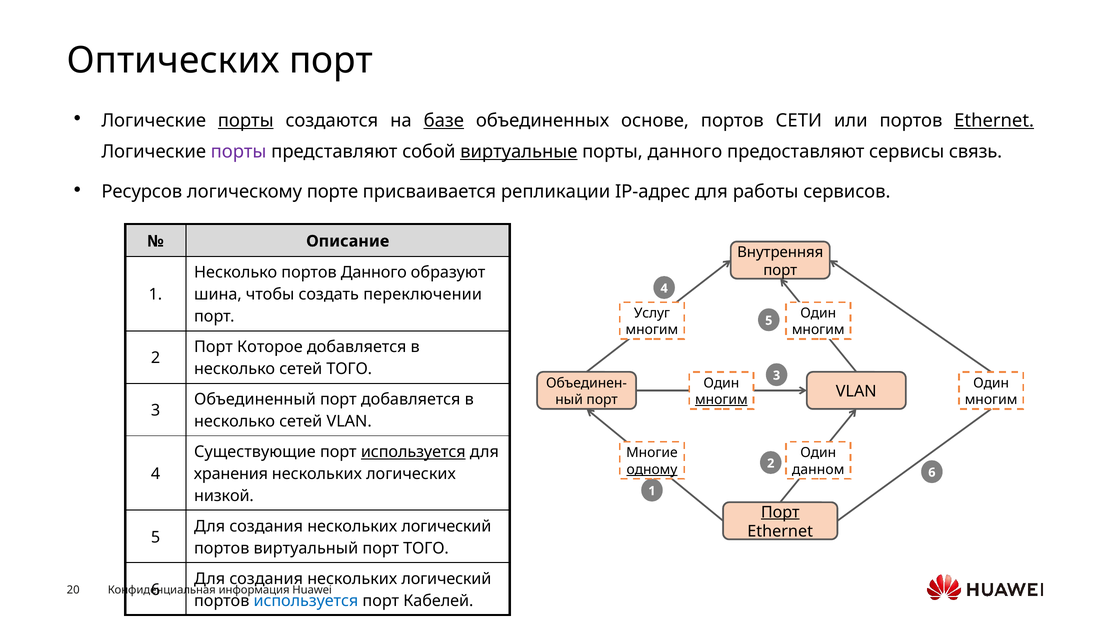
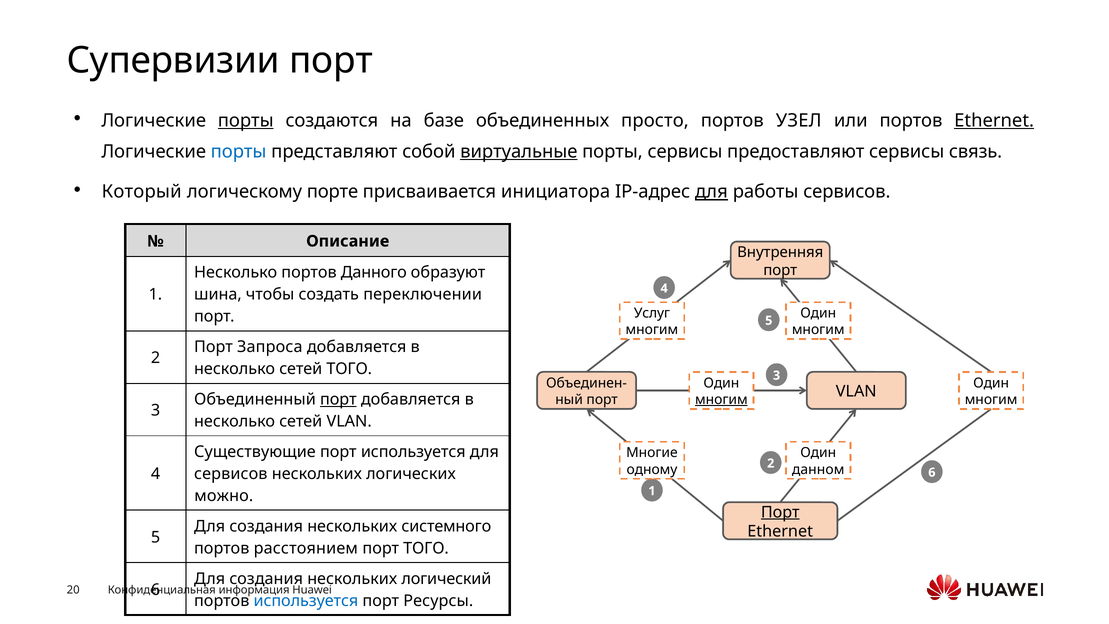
Оптических: Оптических -> Супервизии (173, 60)
базе underline: present -> none (444, 121)
основе: основе -> просто (655, 121)
СЕТИ: СЕТИ -> УЗЕЛ (799, 121)
порты colour: purple -> blue (239, 152)
порты данного: данного -> сервисы (685, 152)
Ресурсов: Ресурсов -> Который (142, 192)
репликации: репликации -> инициатора (556, 192)
для underline: none -> present (711, 192)
Которое: Которое -> Запроса (270, 347)
порт underline: none -> present (338, 399)
используется underline: present -> none (413, 452)
одному underline: present -> none (652, 469)
хранения: хранения -> сервисов (231, 474)
низкой: низкой -> можно (224, 496)
логический: логический -> системного (446, 526)
виртуальный: виртуальный -> расстоянием (306, 548)
Кабелей: Кабелей -> Ресурсы (438, 601)
